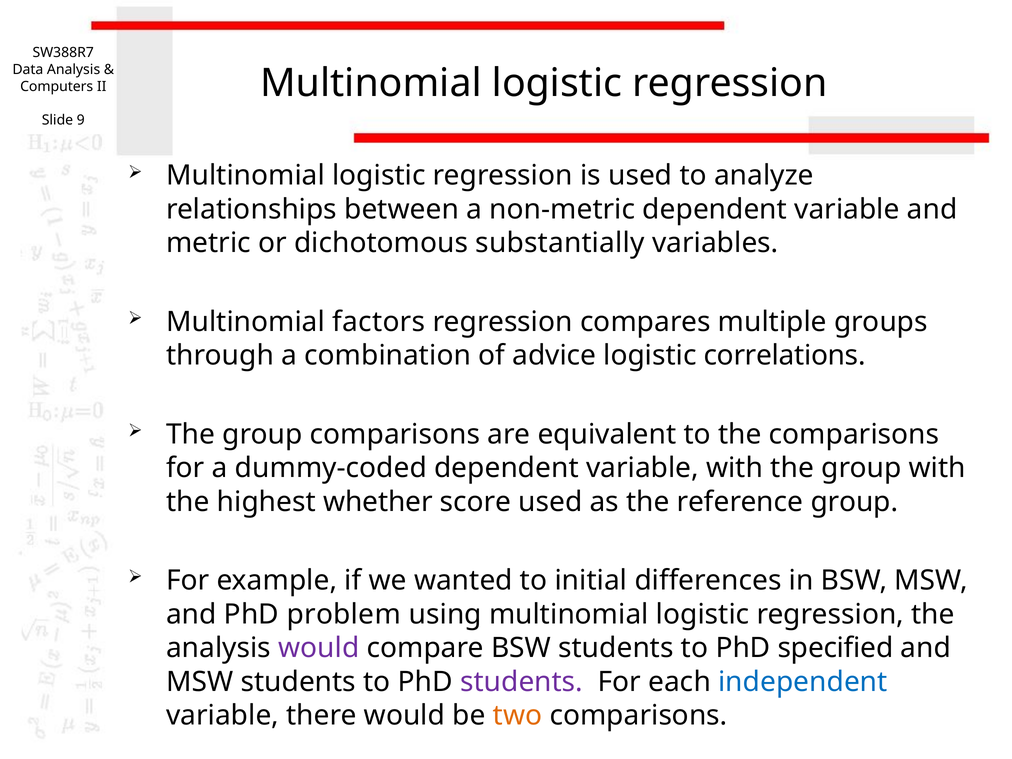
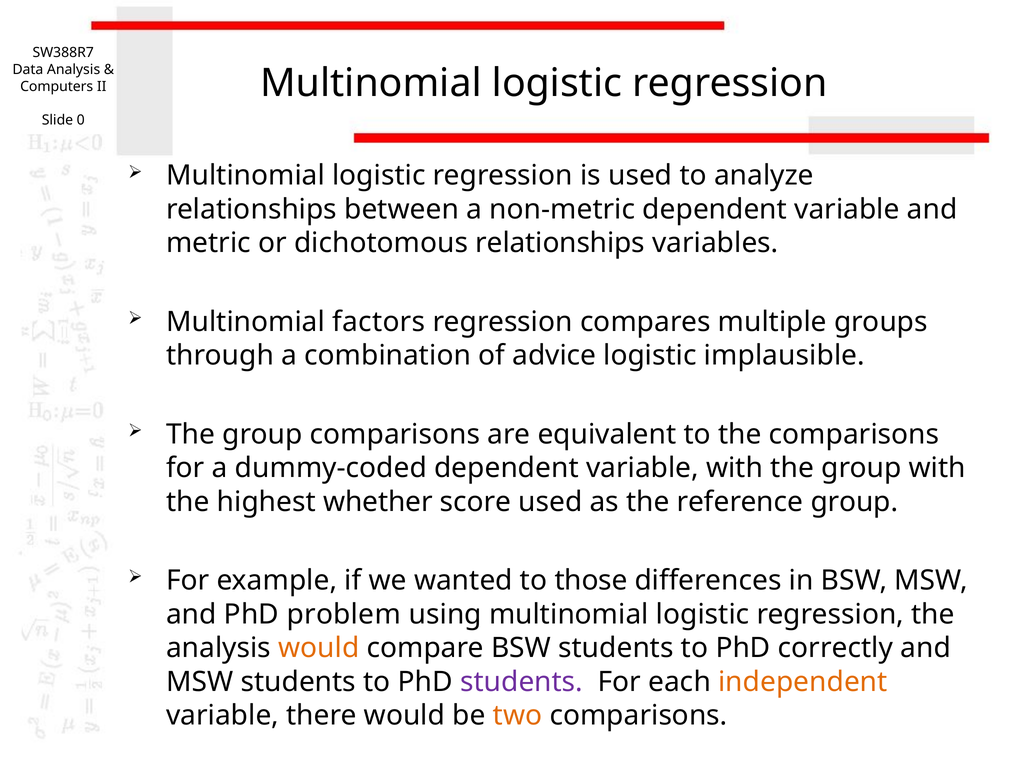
9: 9 -> 0 (81, 120)
dichotomous substantially: substantially -> relationships (560, 243)
correlations: correlations -> implausible (784, 356)
initial: initial -> those (591, 581)
would colour: purple -> orange (319, 648)
specified: specified -> correctly (835, 648)
independent colour: blue -> orange (803, 682)
